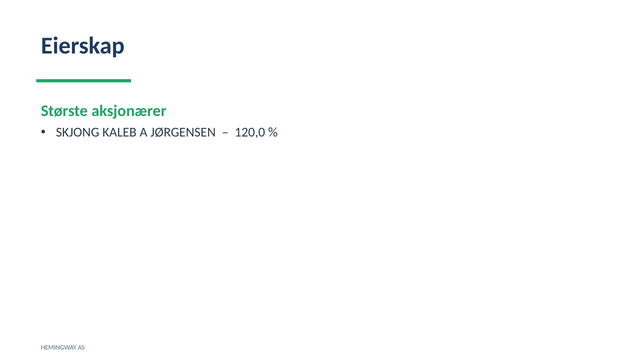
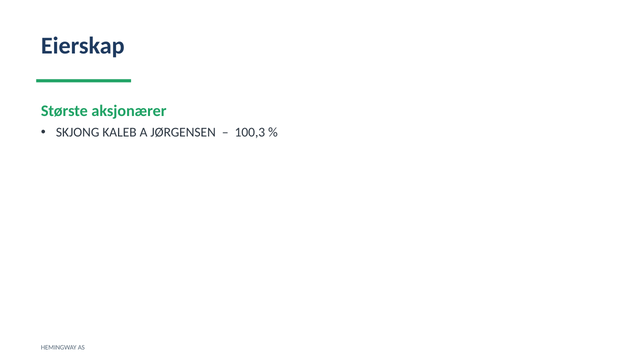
120,0: 120,0 -> 100,3 (250, 132)
